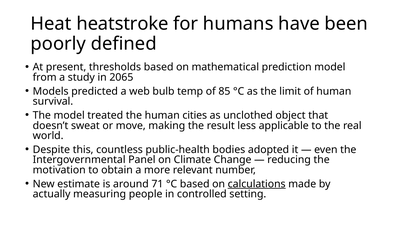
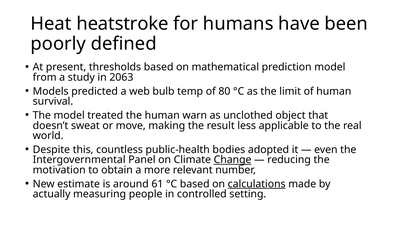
2065: 2065 -> 2063 (121, 77)
85: 85 -> 80 (224, 91)
cities: cities -> warn (195, 115)
Change underline: none -> present (233, 160)
71: 71 -> 61 (157, 184)
